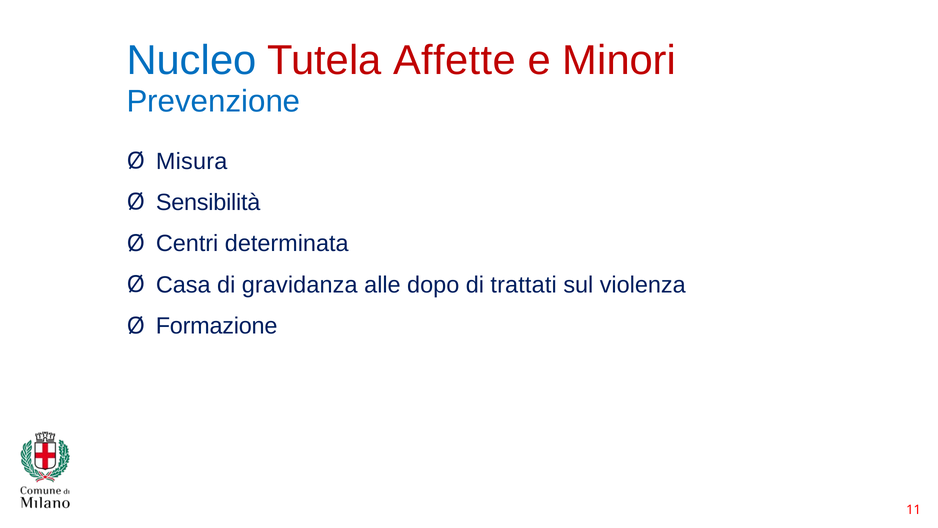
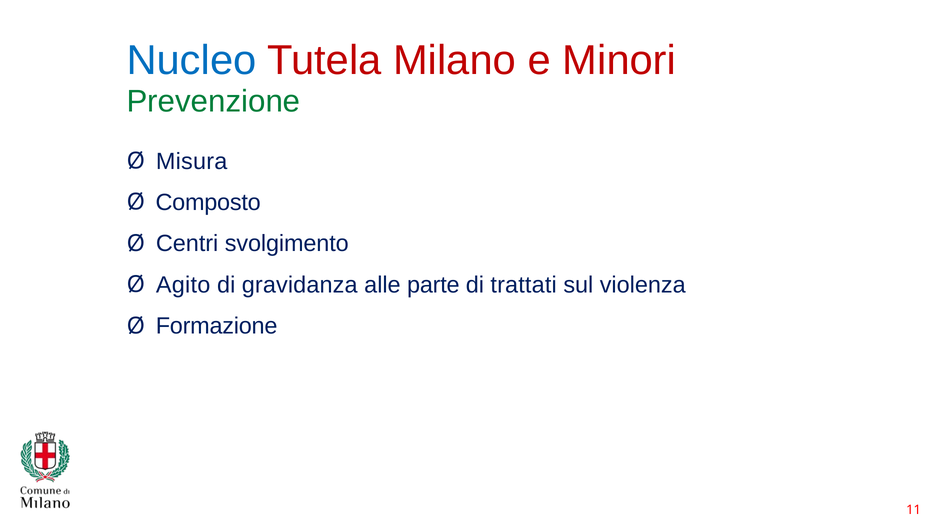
Affette: Affette -> Milano (455, 61)
Prevenzione colour: blue -> green (213, 101)
Sensibilità: Sensibilità -> Composto (208, 202)
determinata: determinata -> svolgimento (287, 244)
Casa: Casa -> Agito (183, 285)
dopo: dopo -> parte (433, 285)
